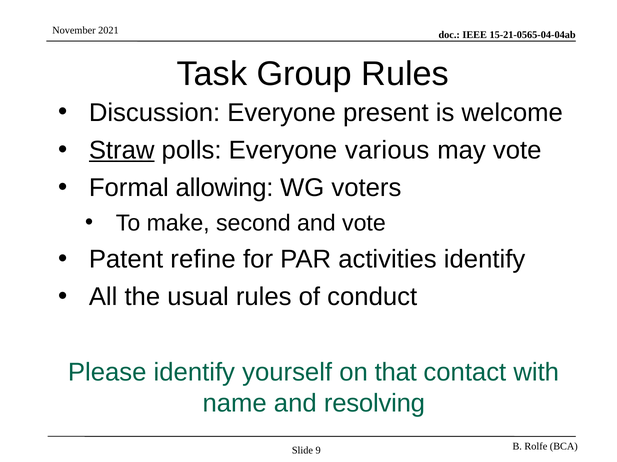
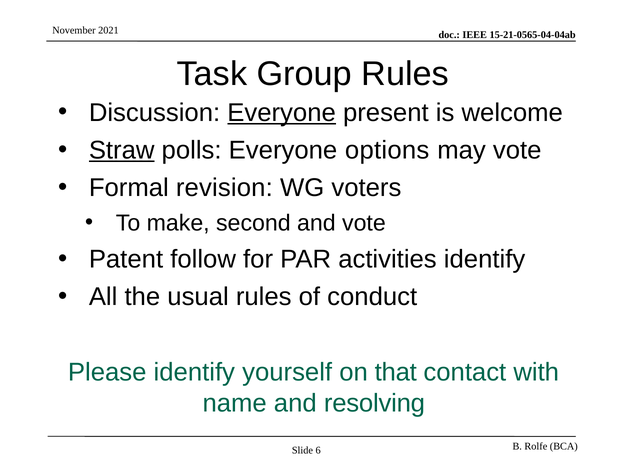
Everyone underline: none -> present (282, 113)
various: various -> options (387, 151)
allowing: allowing -> revision (224, 188)
refine: refine -> follow (203, 260)
9: 9 -> 6 (318, 451)
